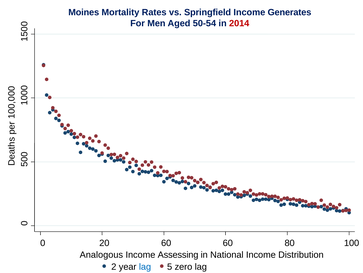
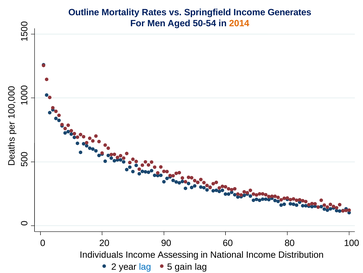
Moines: Moines -> Outline (84, 12)
2014 colour: red -> orange (239, 23)
20 60: 60 -> 90 (166, 243)
Analogous: Analogous -> Individuals (101, 254)
zero: zero -> gain (183, 266)
